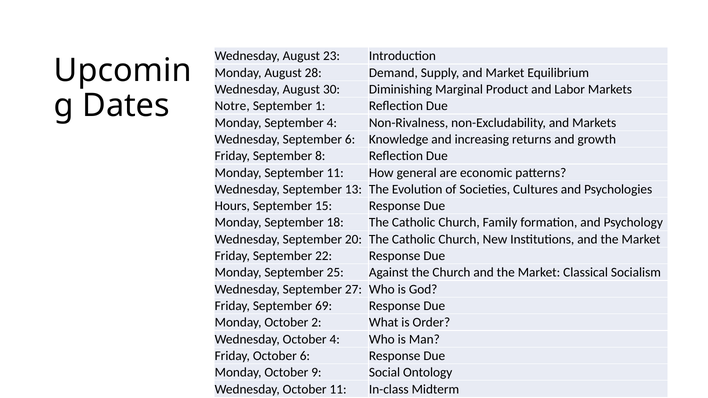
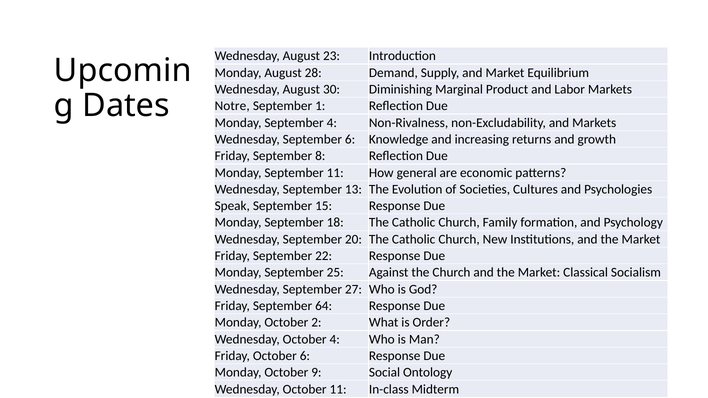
Hours: Hours -> Speak (232, 206)
69: 69 -> 64 (324, 306)
